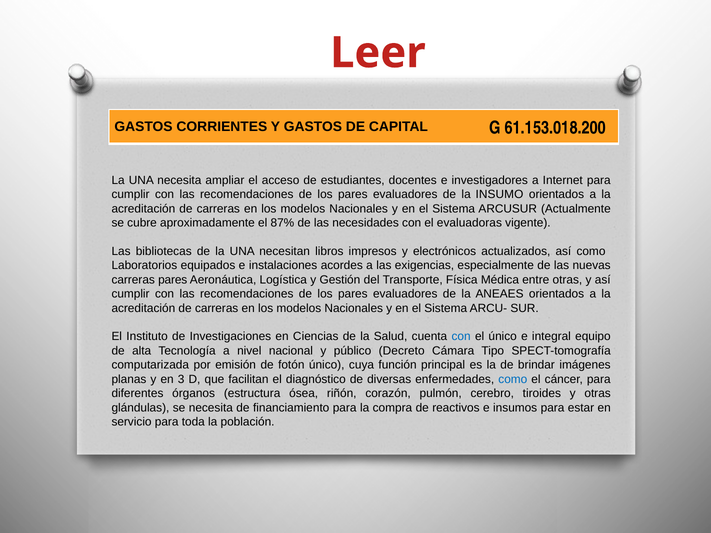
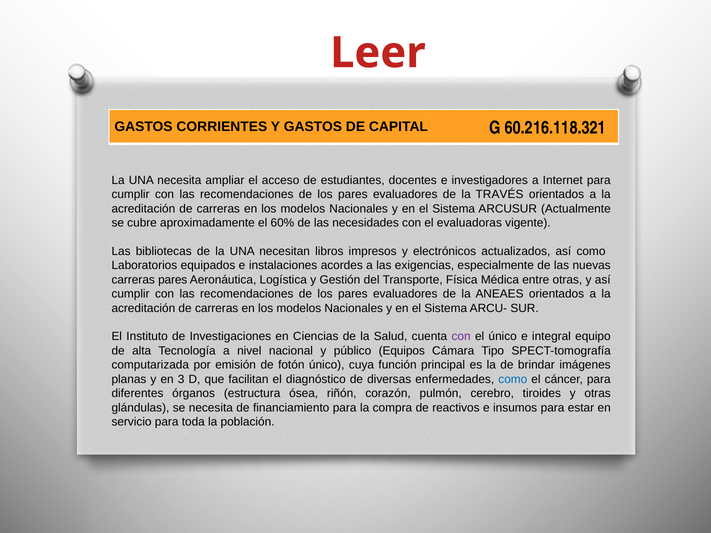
61.153.018.200: 61.153.018.200 -> 60.216.118.321 (555, 128)
INSUMO: INSUMO -> TRAVÉS (499, 195)
87%: 87% -> 60% (282, 223)
con colour: blue -> purple (461, 337)
Decreto: Decreto -> Equipos (402, 351)
